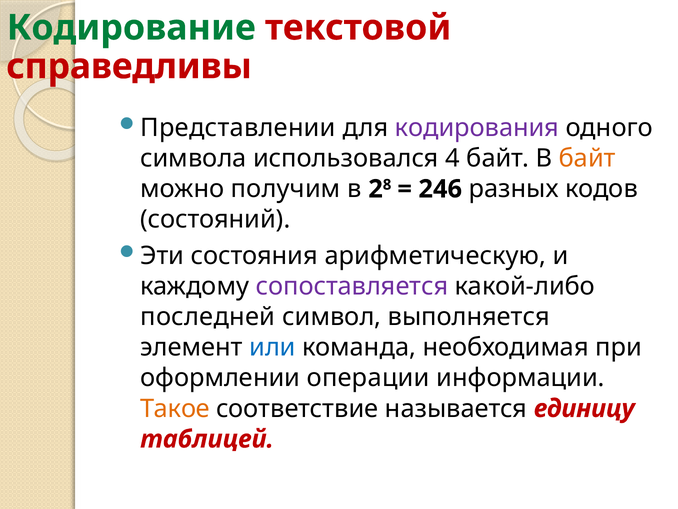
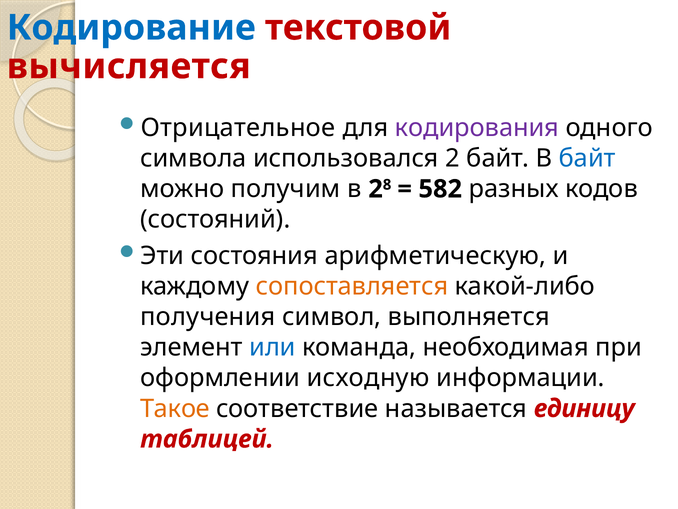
Кодирование colour: green -> blue (131, 28)
справедливы: справедливы -> вычисляется (129, 66)
Представлении: Представлении -> Отрицательное (238, 128)
использовался 4: 4 -> 2 (452, 158)
байт colour: orange -> blue (587, 158)
246: 246 -> 582 (440, 189)
сопоставляется colour: purple -> orange (352, 286)
последней: последней -> получения (208, 317)
операции: операции -> исходную (368, 378)
